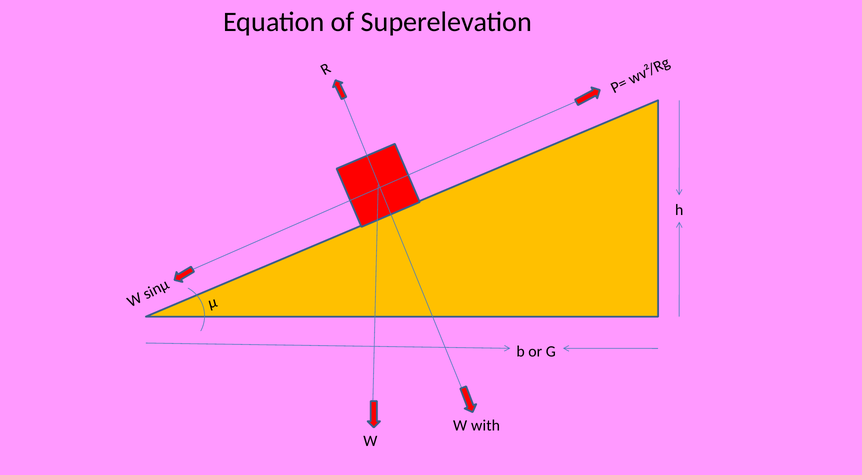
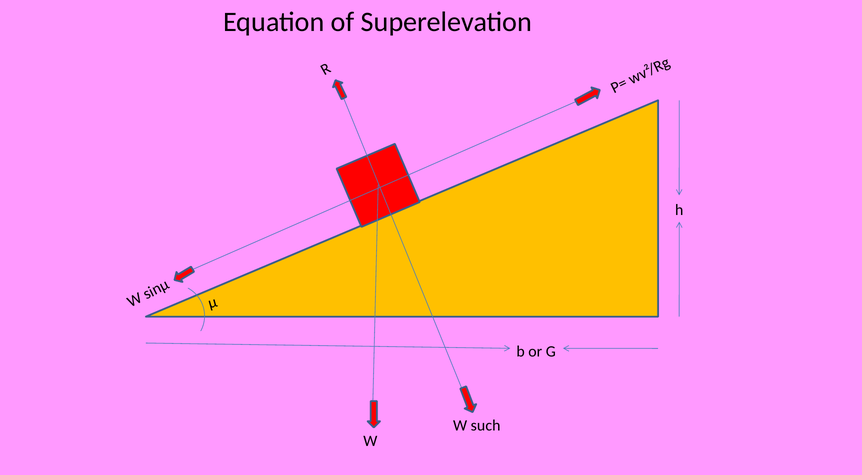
with: with -> such (486, 426)
